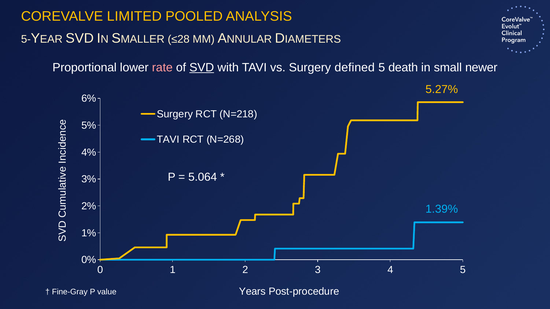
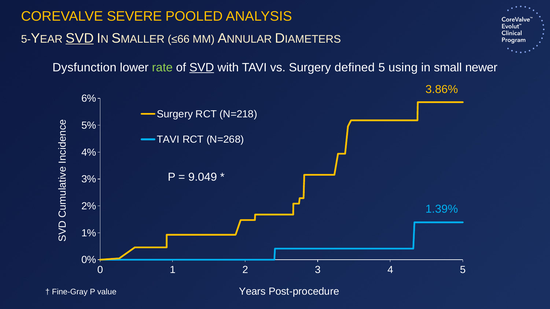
LIMITED: LIMITED -> SEVERE (134, 16)
SVD underline: none -> present (80, 38)
≤28: ≤28 -> ≤66 (179, 39)
Proportional: Proportional -> Dysfunction (84, 68)
rate colour: pink -> light green (162, 68)
death: death -> using (403, 68)
5.27%: 5.27% -> 3.86% (442, 90)
5.064: 5.064 -> 9.049 (203, 177)
